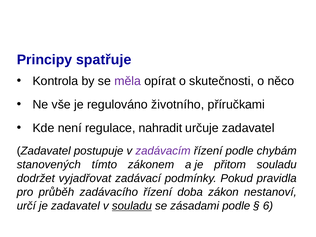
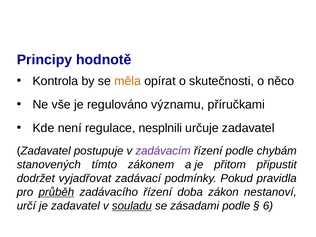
spatřuje: spatřuje -> hodnotě (104, 60)
měla colour: purple -> orange (128, 81)
životního: životního -> významu (178, 104)
nahradit: nahradit -> nesplnili (160, 128)
přitom souladu: souladu -> připustit (277, 165)
průběh underline: none -> present (56, 192)
